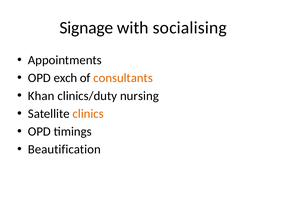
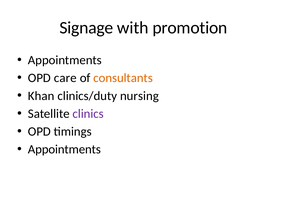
socialising: socialising -> promotion (190, 28)
exch: exch -> care (65, 78)
clinics colour: orange -> purple (88, 114)
Beautification: Beautification -> Appointments (64, 150)
